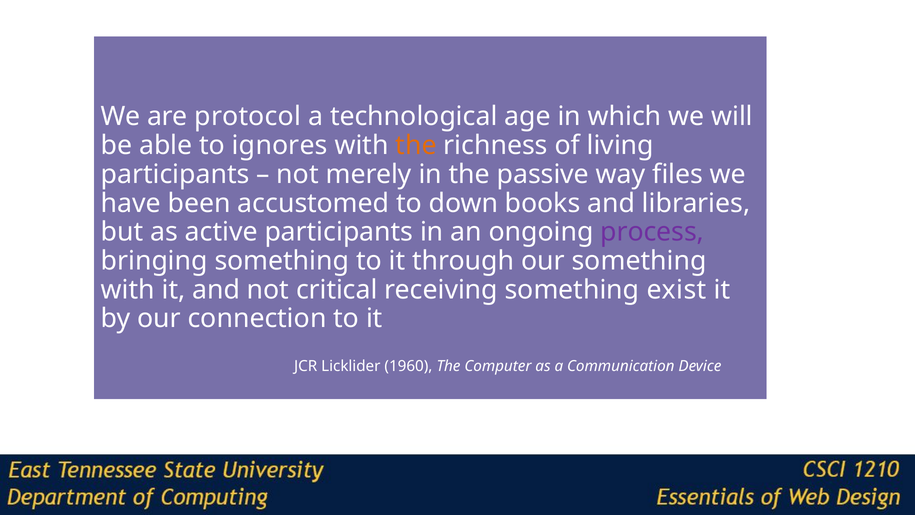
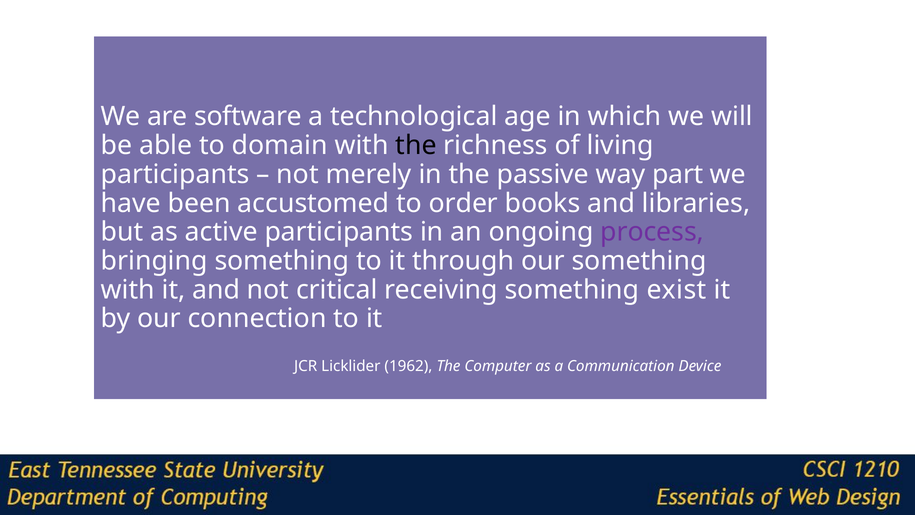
protocol: protocol -> software (248, 117)
ignores: ignores -> domain (280, 145)
the colour: orange -> black (416, 145)
files: files -> part (678, 174)
down: down -> order (463, 203)
1960: 1960 -> 1962 (408, 366)
